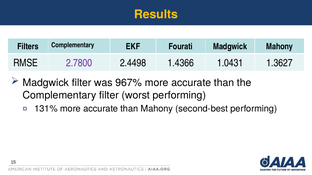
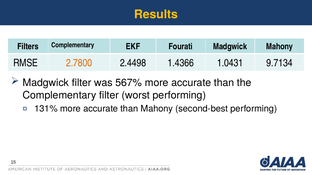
2.7800 colour: purple -> orange (79, 63)
1.3627: 1.3627 -> 9.7134 (280, 63)
967%: 967% -> 567% (129, 83)
